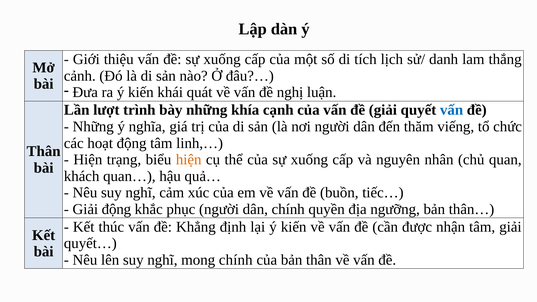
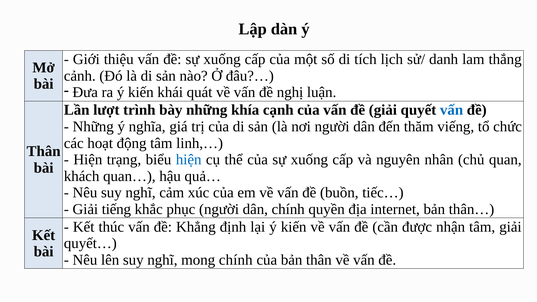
hiện colour: orange -> blue (189, 160)
Giải động: động -> tiếng (116, 209)
ngưỡng: ngưỡng -> internet (395, 209)
